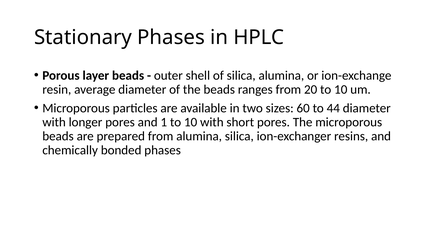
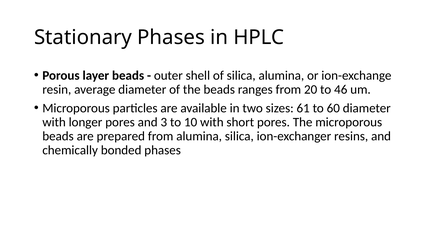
20 to 10: 10 -> 46 (341, 89)
60: 60 -> 61 (303, 108)
44: 44 -> 60 (333, 108)
1: 1 -> 3 (164, 122)
